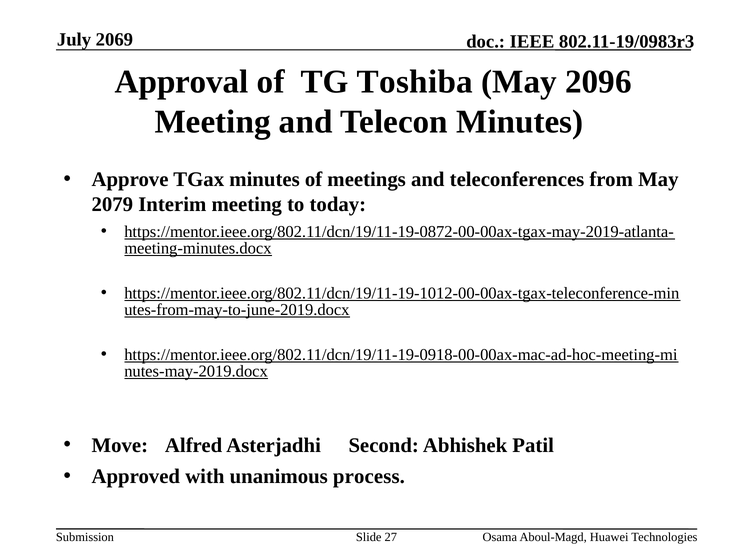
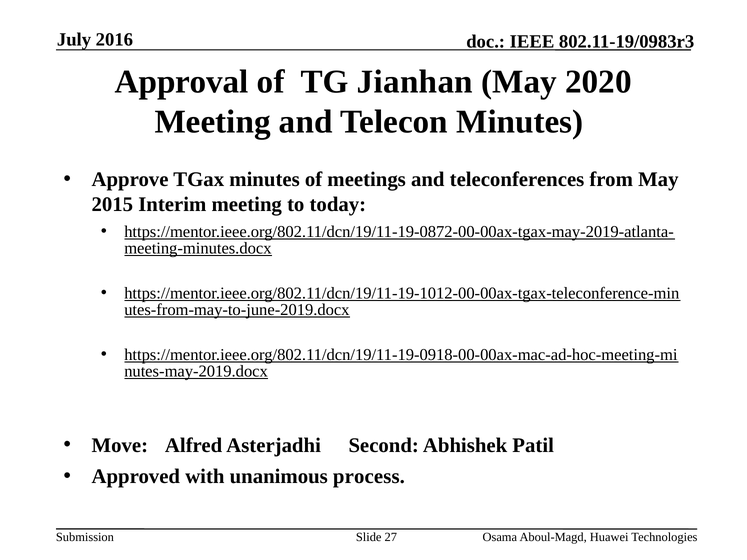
2069: 2069 -> 2016 (114, 40)
Toshiba: Toshiba -> Jianhan (415, 82)
2096: 2096 -> 2020 (598, 82)
2079: 2079 -> 2015 (112, 204)
